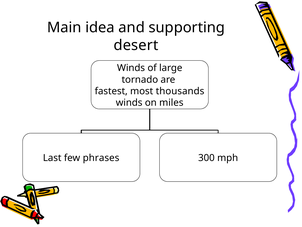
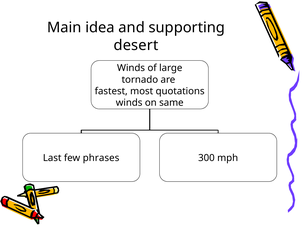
thousands: thousands -> quotations (180, 91)
miles: miles -> same (171, 103)
